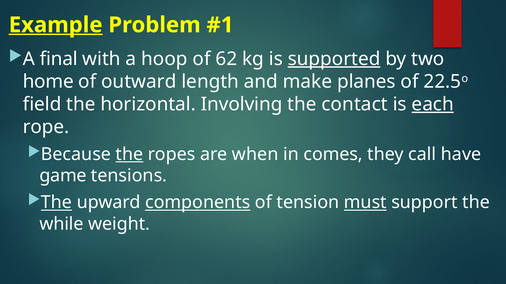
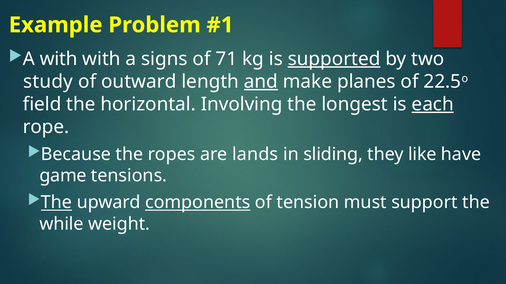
Example underline: present -> none (56, 25)
A final: final -> with (59, 59)
hoop: hoop -> signs (164, 59)
62: 62 -> 71 (226, 59)
home: home -> study (48, 82)
and underline: none -> present (261, 82)
contact: contact -> longest (355, 104)
the underline: present -> none (129, 155)
when: when -> lands (255, 155)
comes: comes -> sliding (333, 155)
call: call -> like (422, 155)
must underline: present -> none (365, 203)
